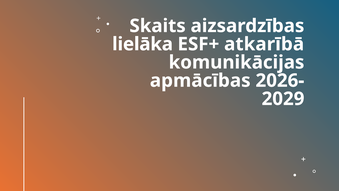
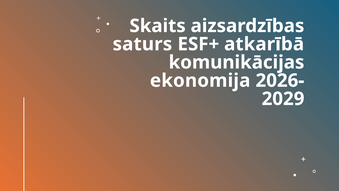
lielāka: lielāka -> saturs (142, 44)
apmācības: apmācības -> ekonomija (200, 80)
